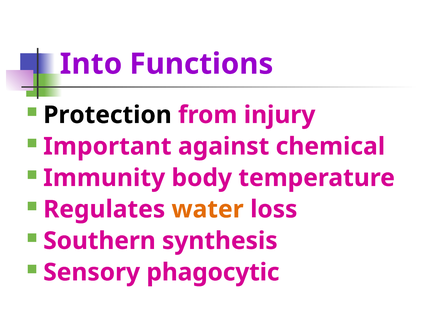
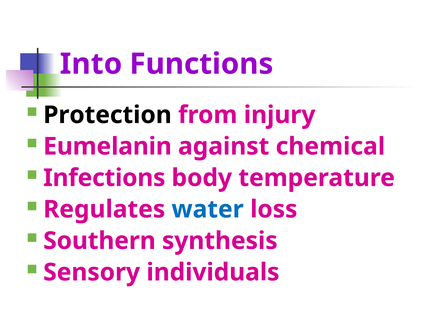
Important: Important -> Eumelanin (108, 147)
Immunity: Immunity -> Infections (104, 178)
water colour: orange -> blue (208, 210)
phagocytic: phagocytic -> individuals (213, 273)
